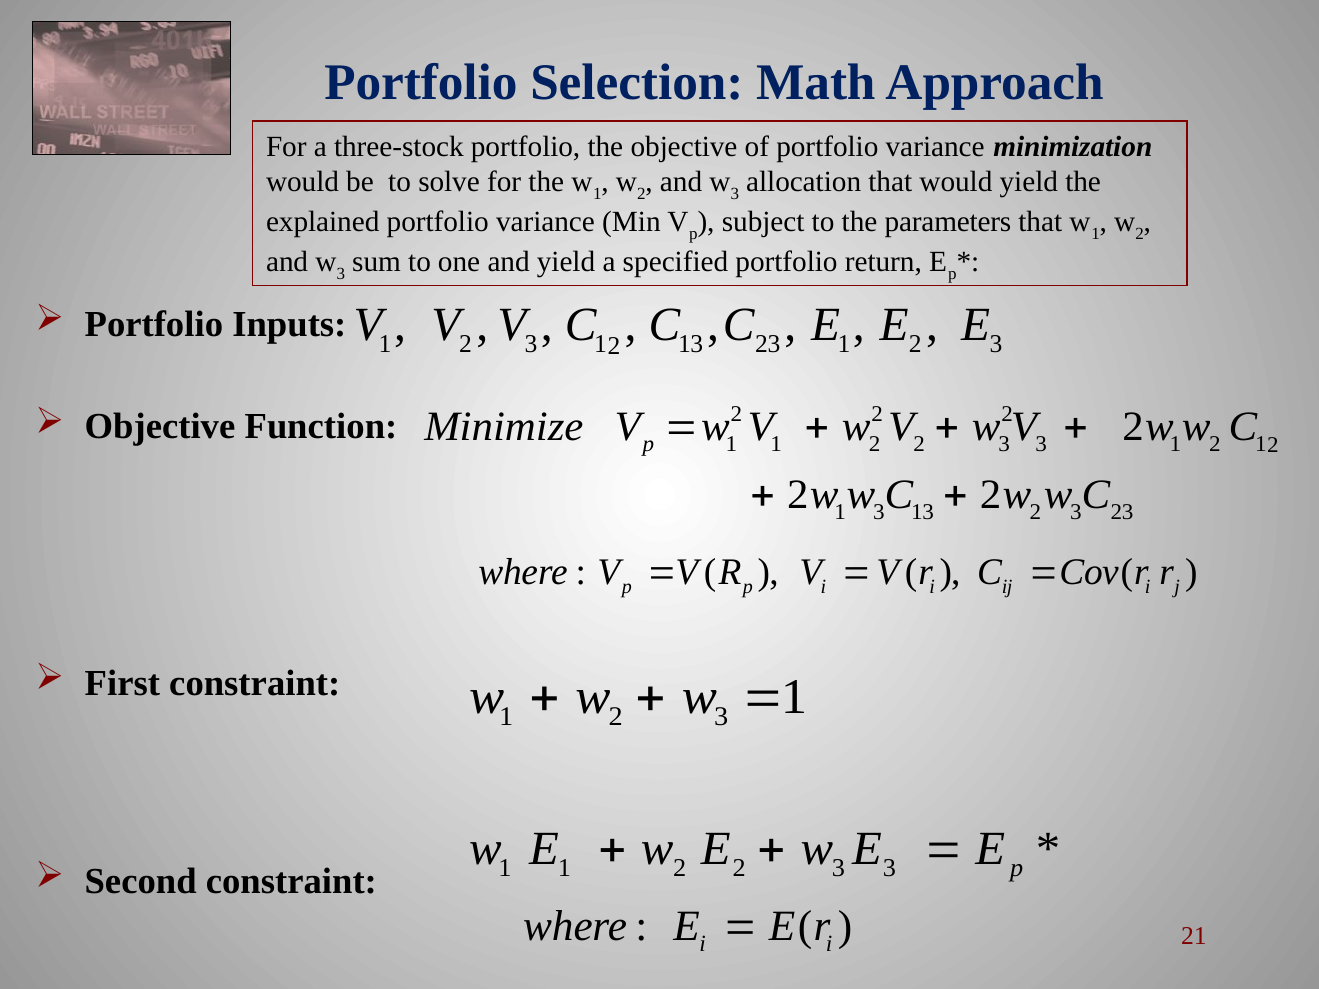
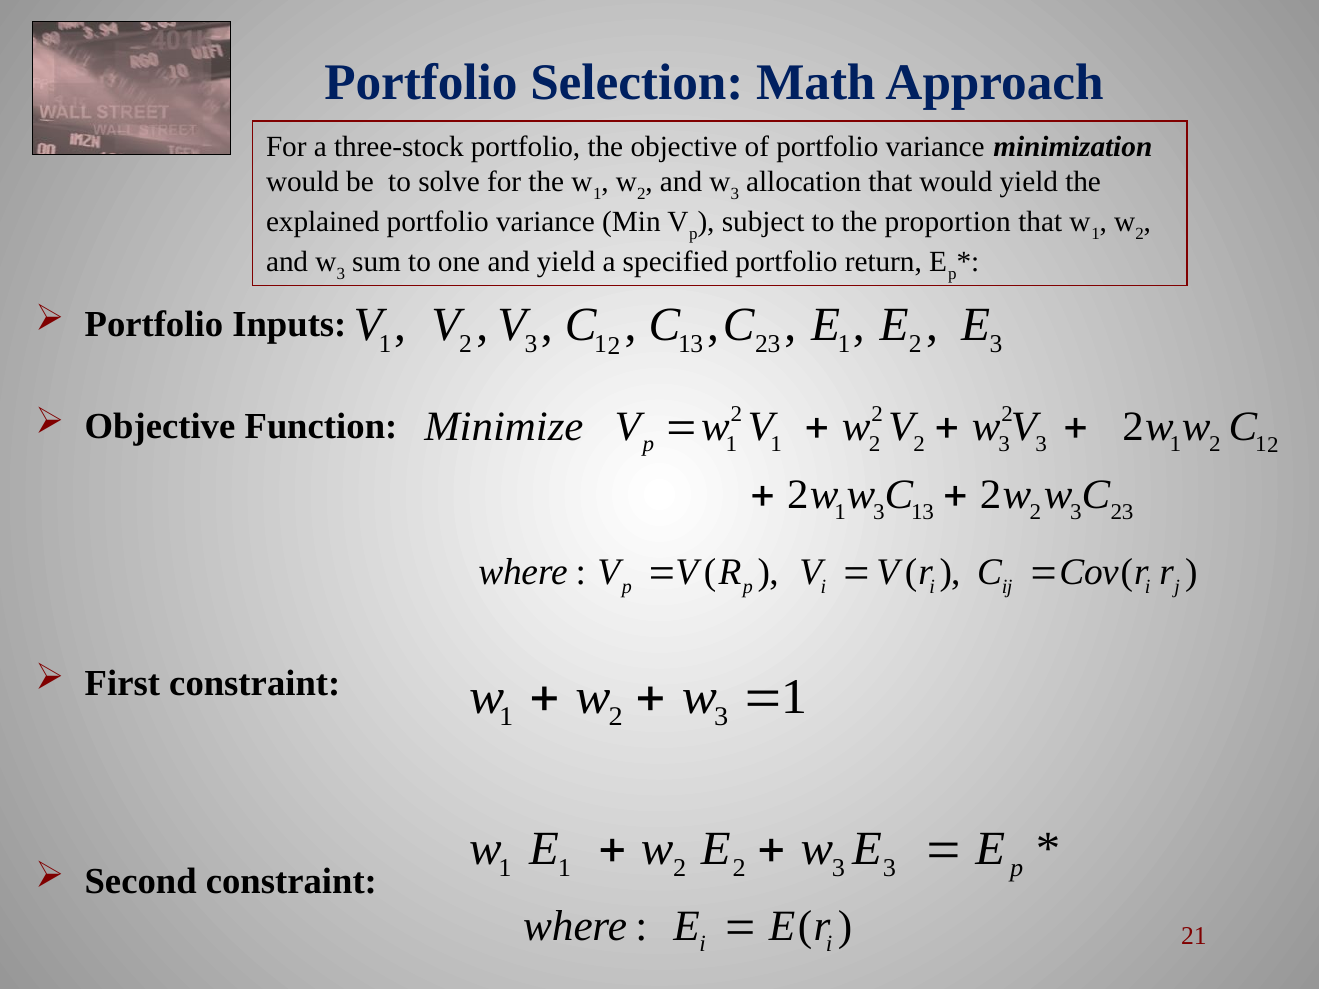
parameters: parameters -> proportion (948, 222)
